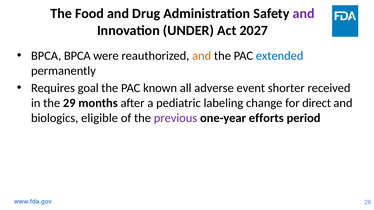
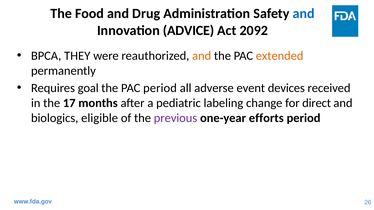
and colour: purple -> blue (304, 14)
UNDER: UNDER -> ADVICE (189, 30)
2027: 2027 -> 2092 (254, 30)
BPCA BPCA: BPCA -> THEY (77, 56)
extended colour: blue -> orange (280, 56)
PAC known: known -> period (160, 88)
shorter: shorter -> devices (286, 88)
29: 29 -> 17 (69, 103)
